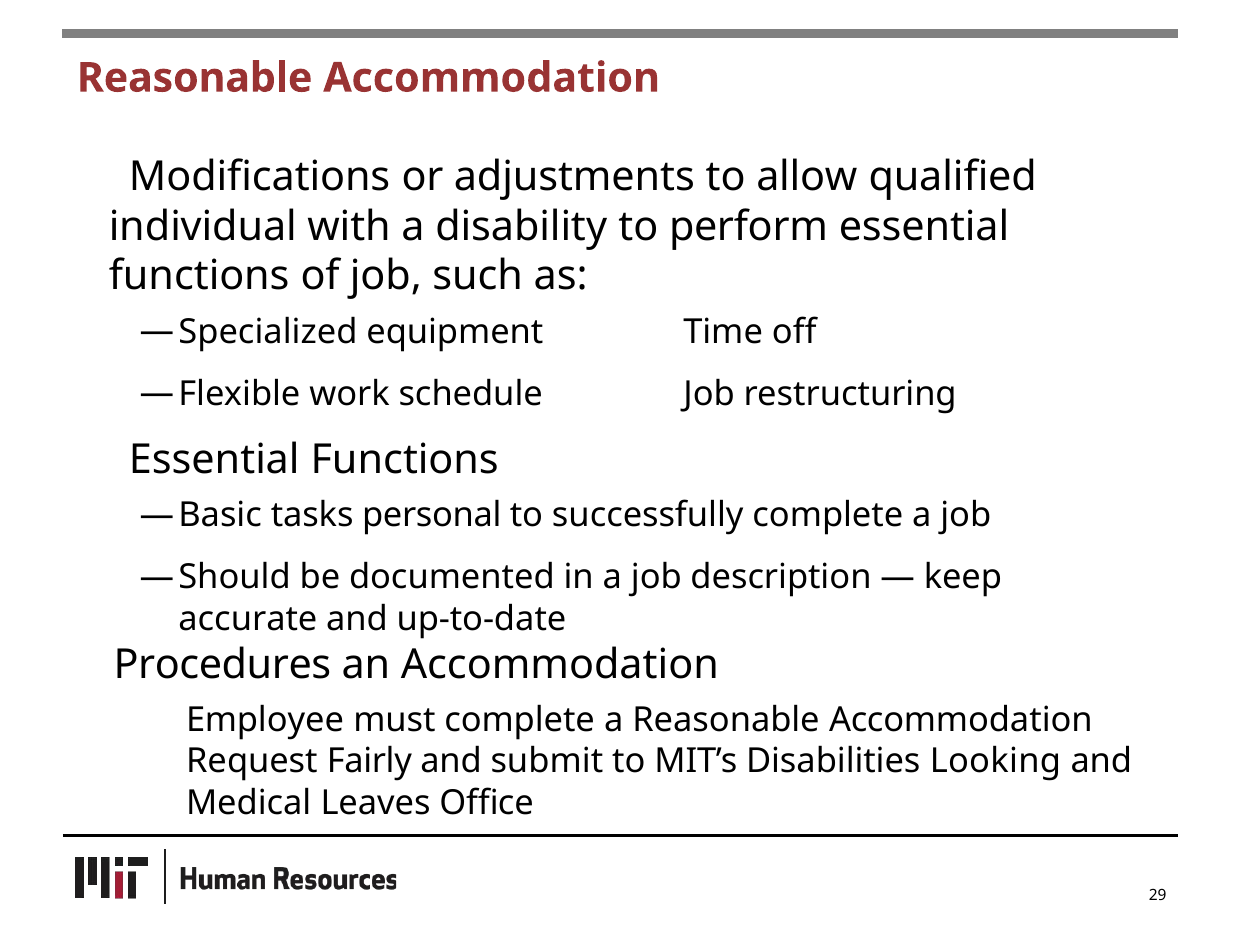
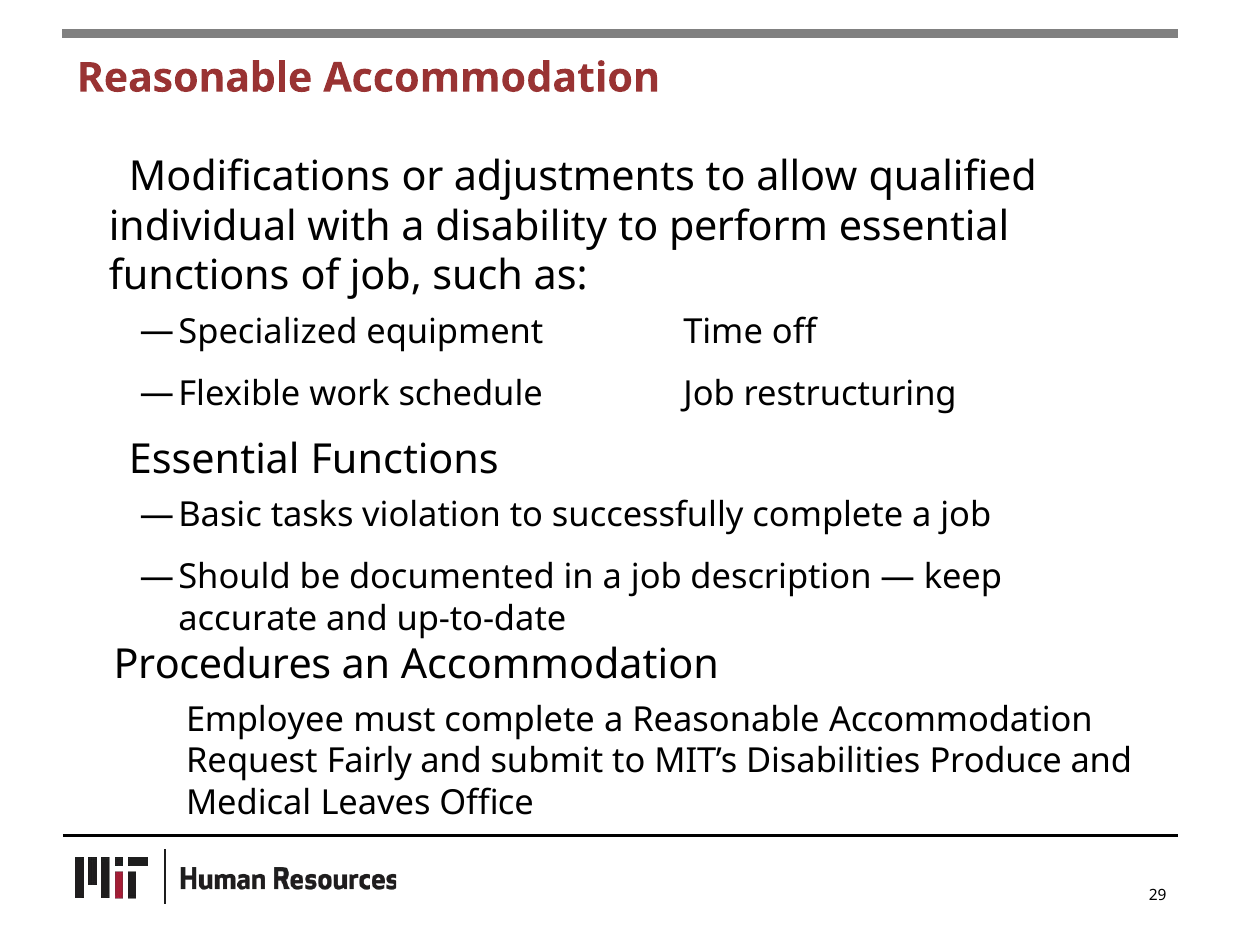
personal: personal -> violation (432, 515)
Looking: Looking -> Produce (996, 761)
